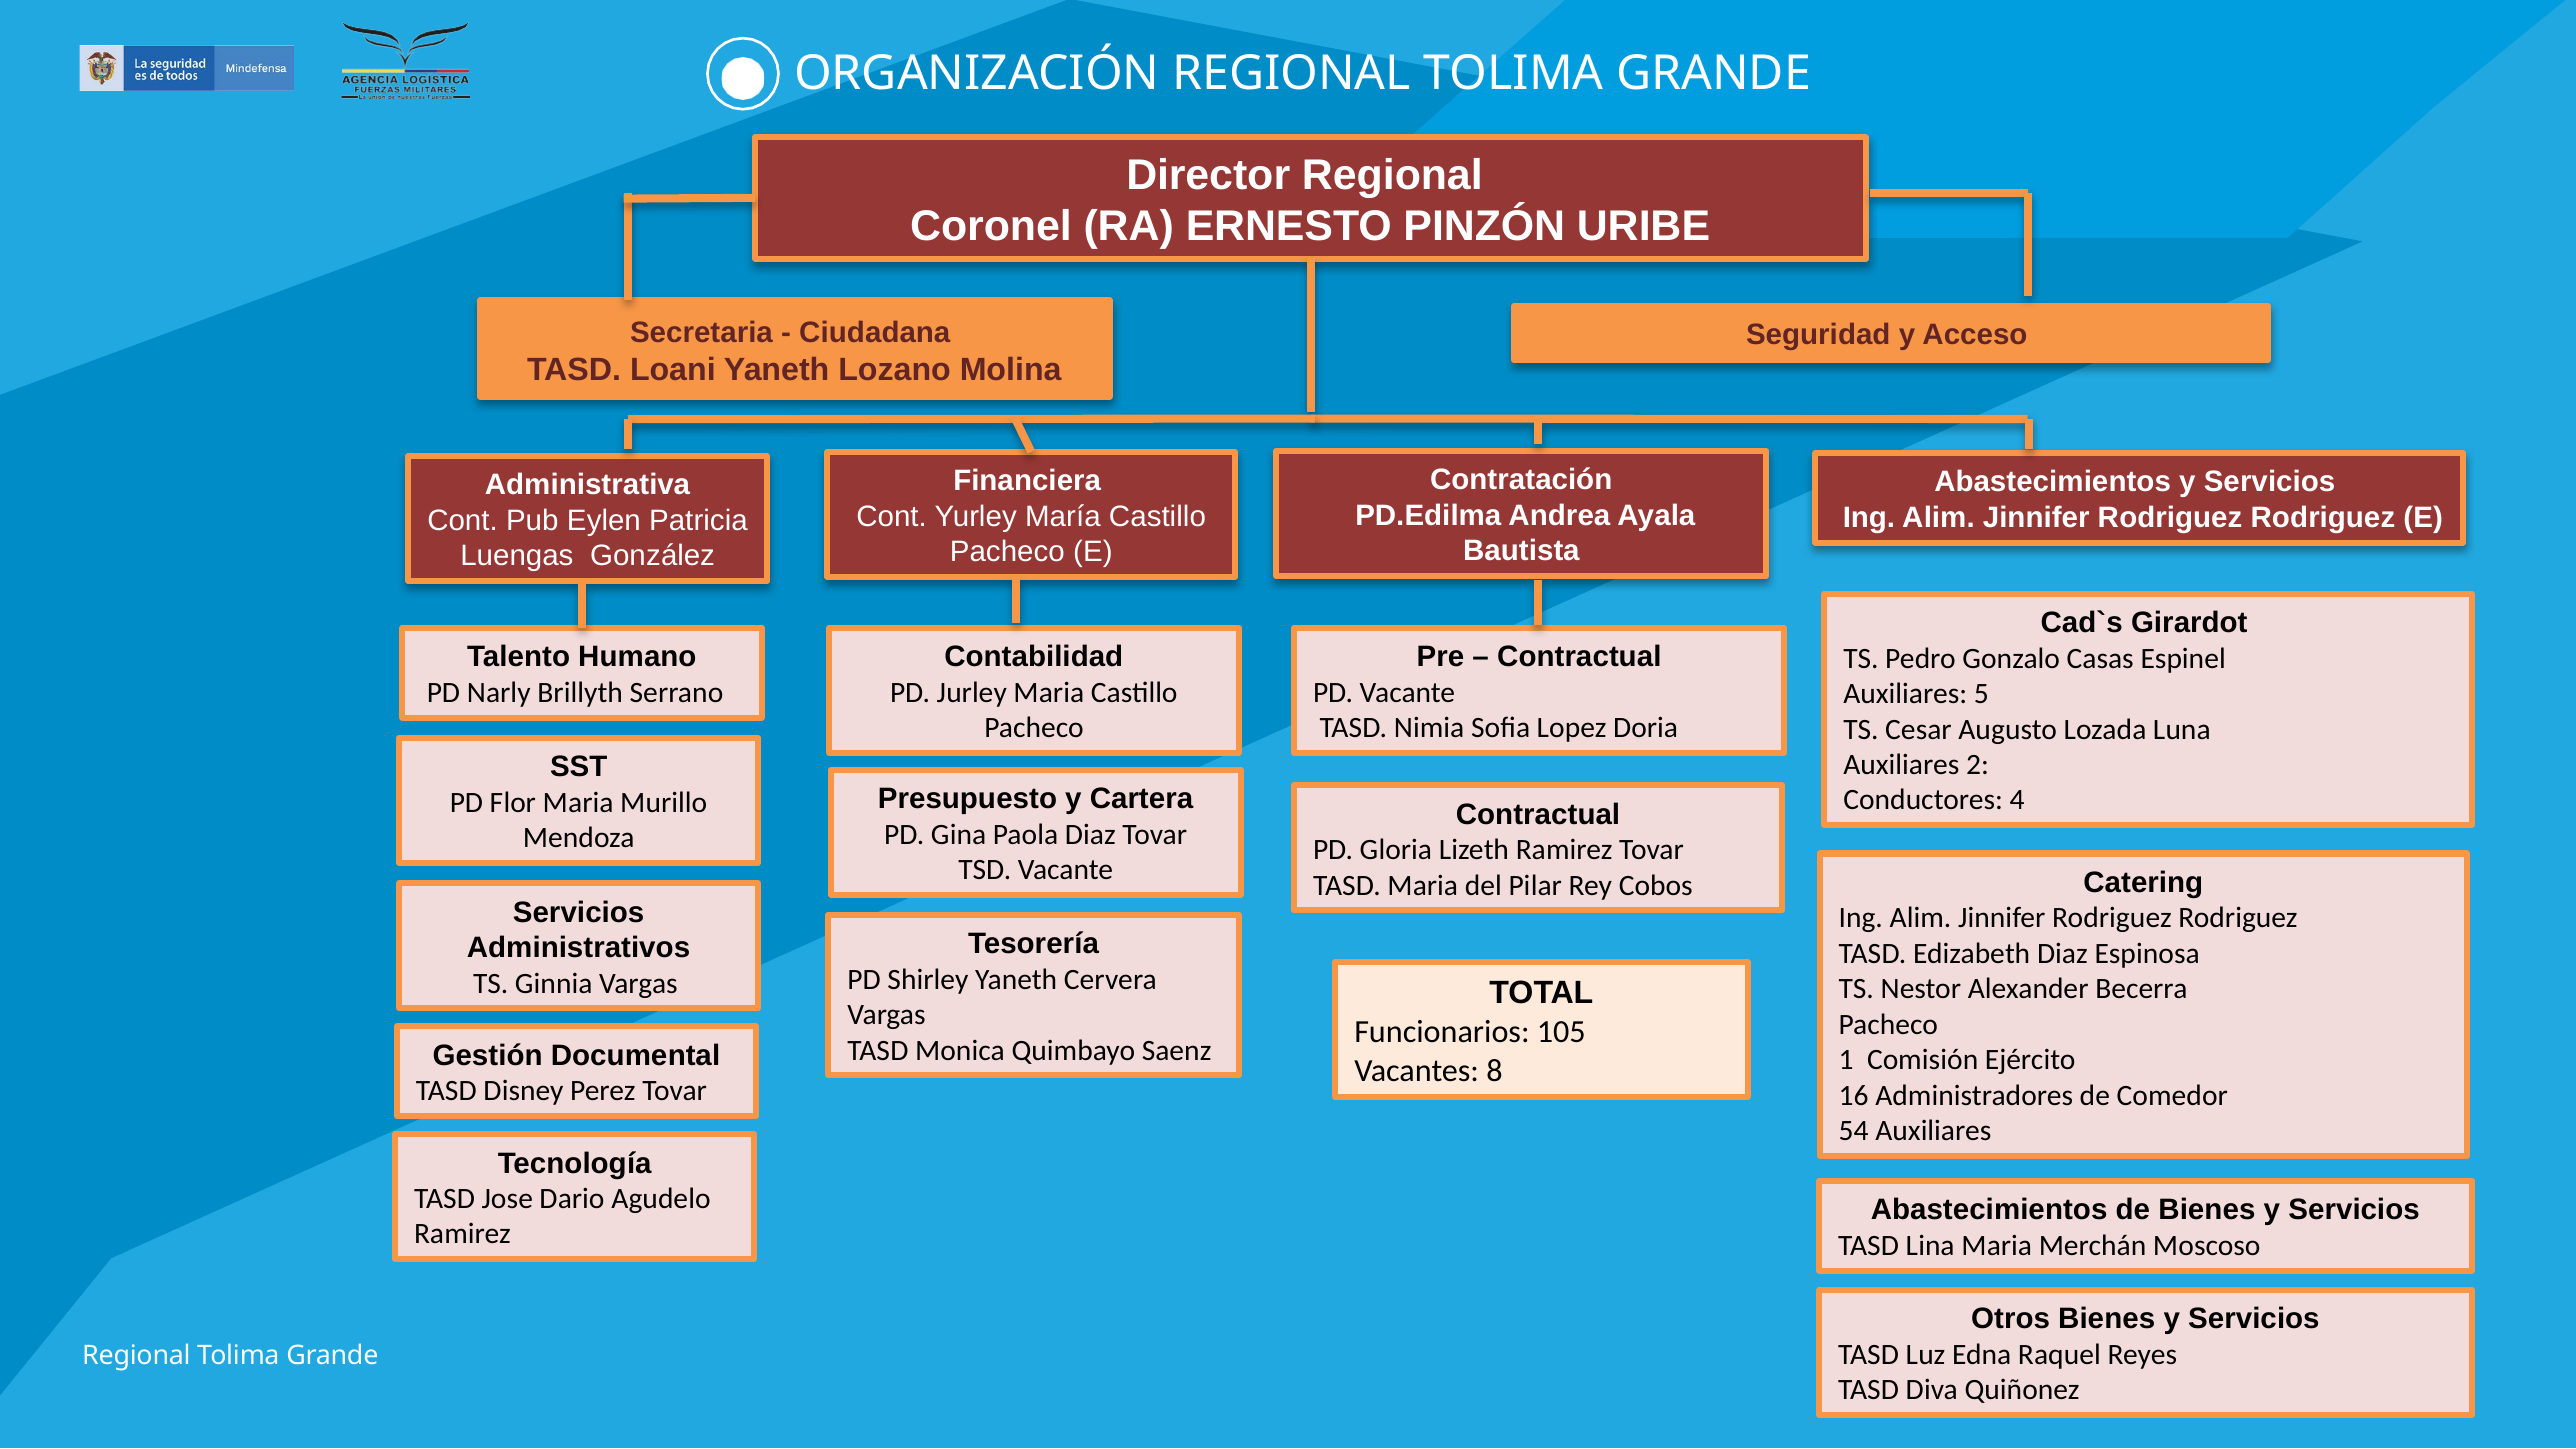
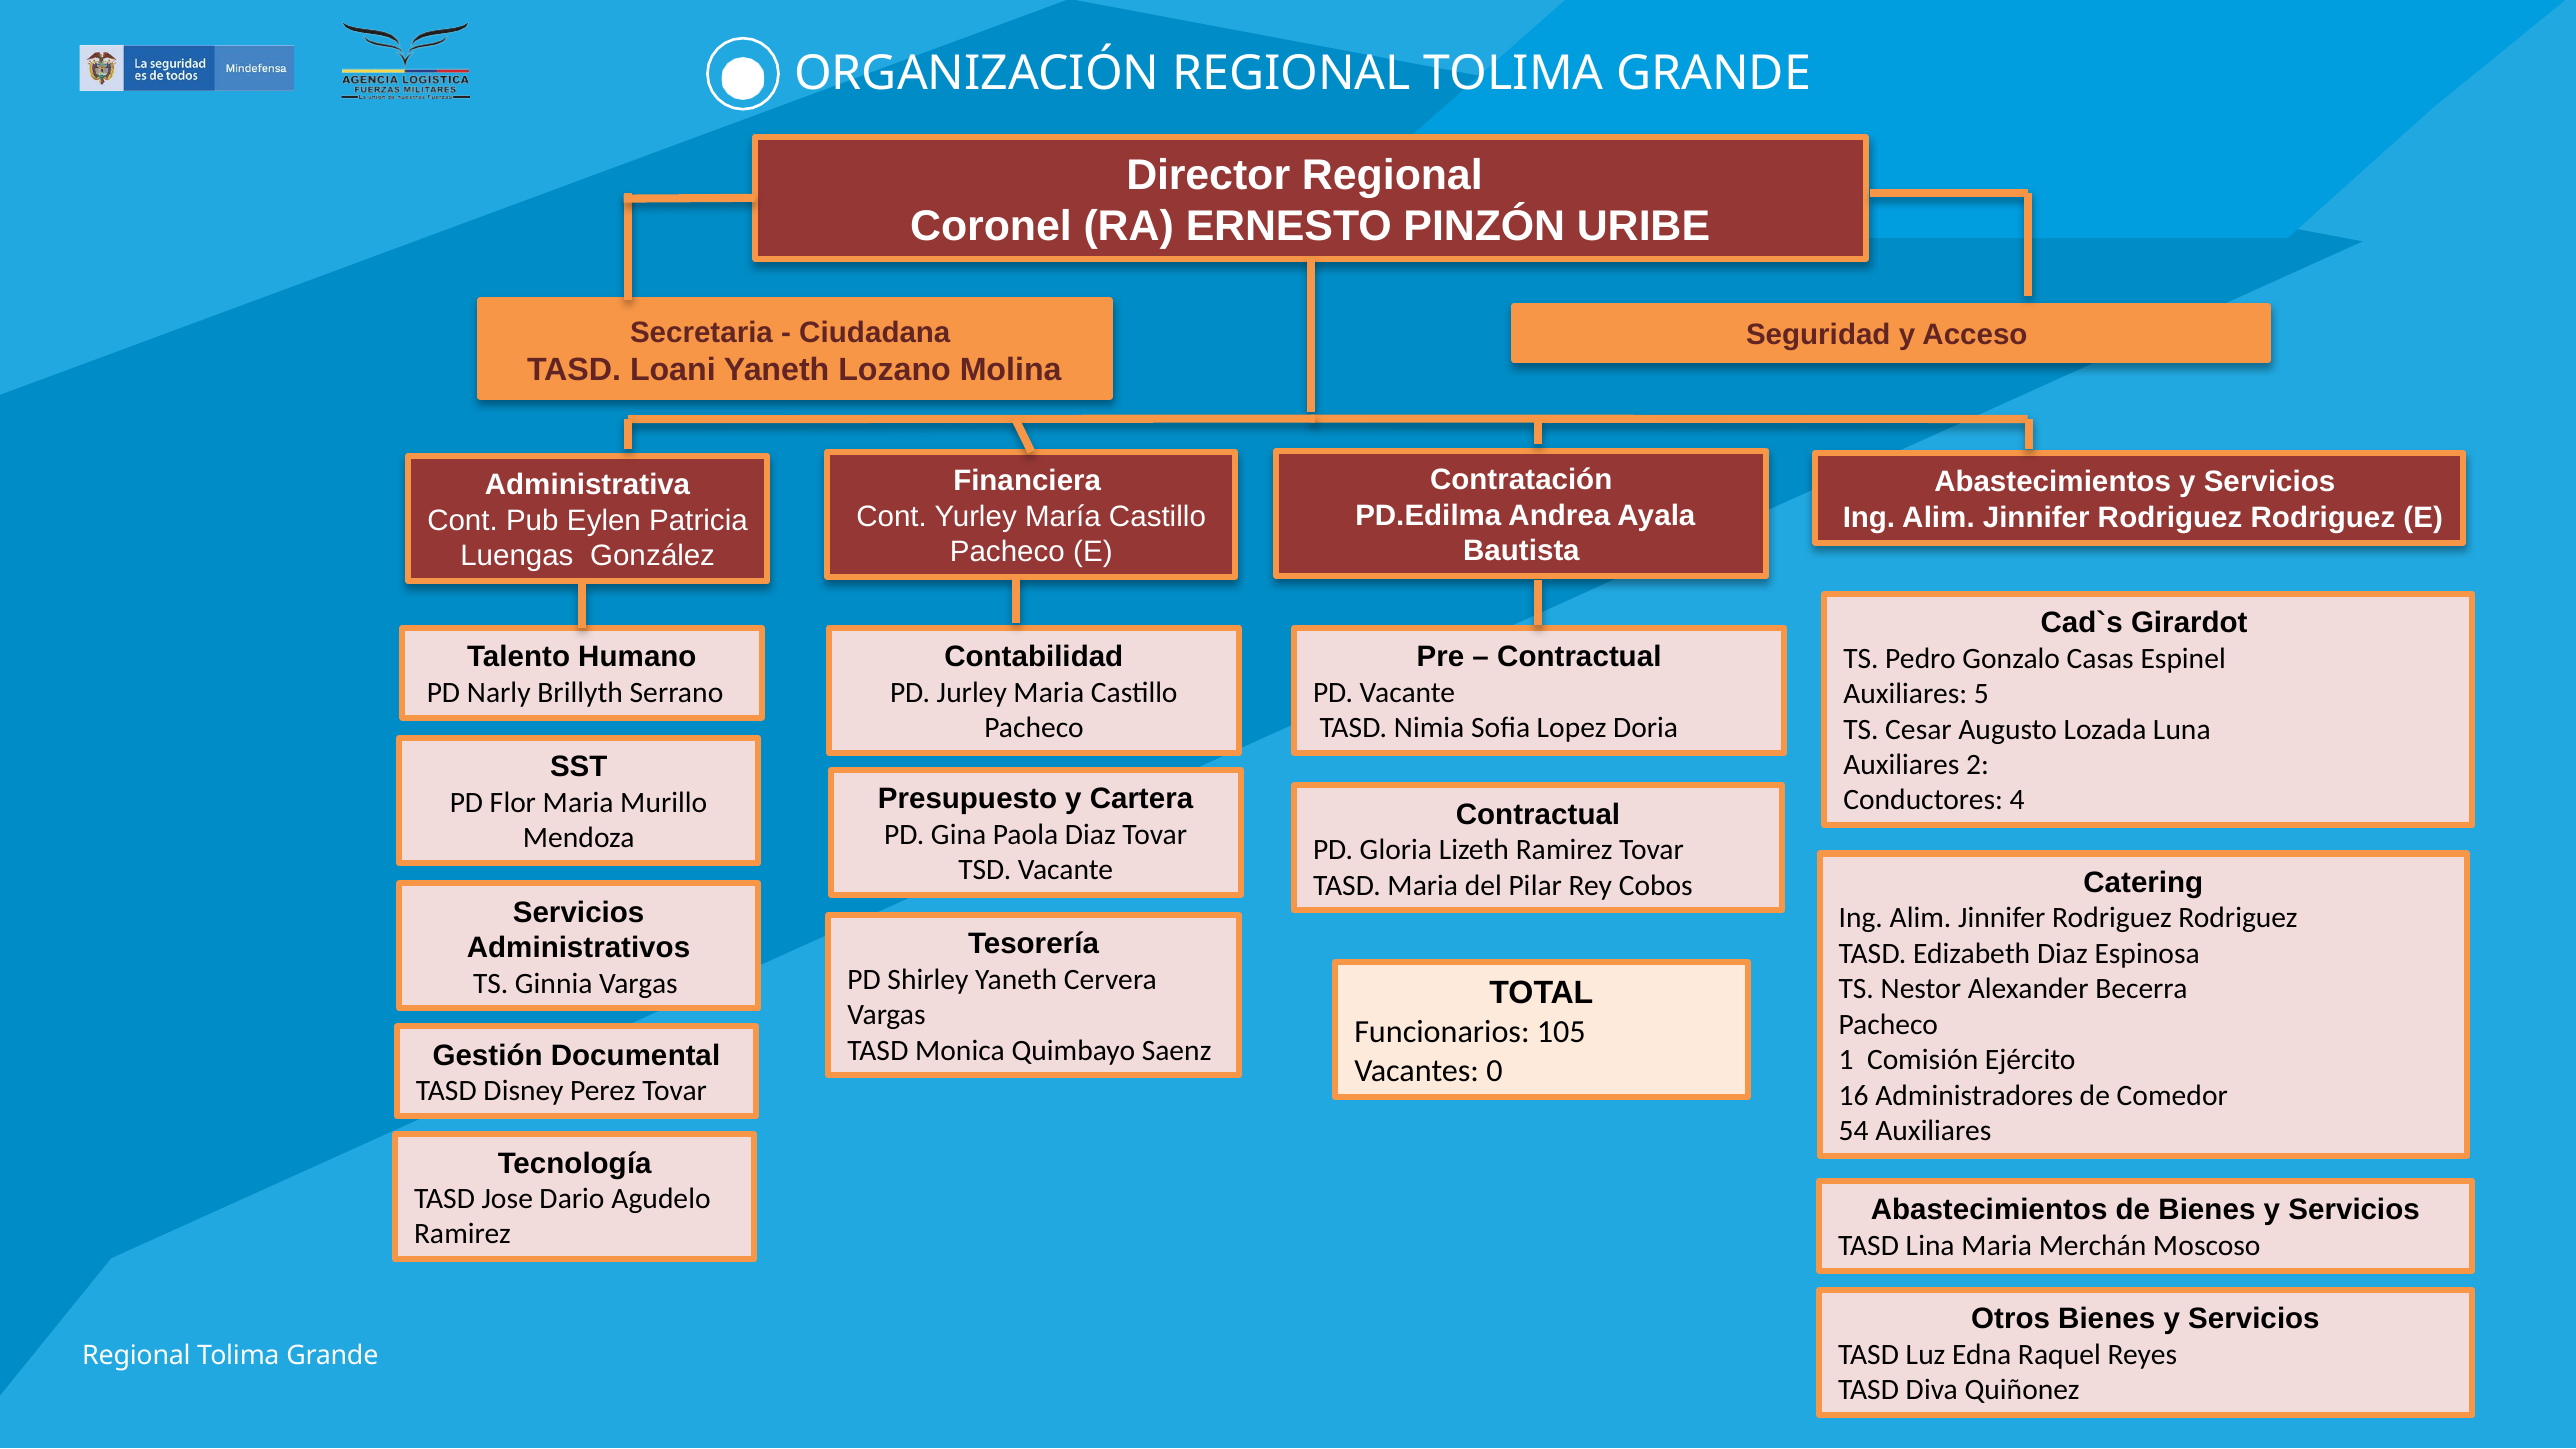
8: 8 -> 0 (1494, 1071)
